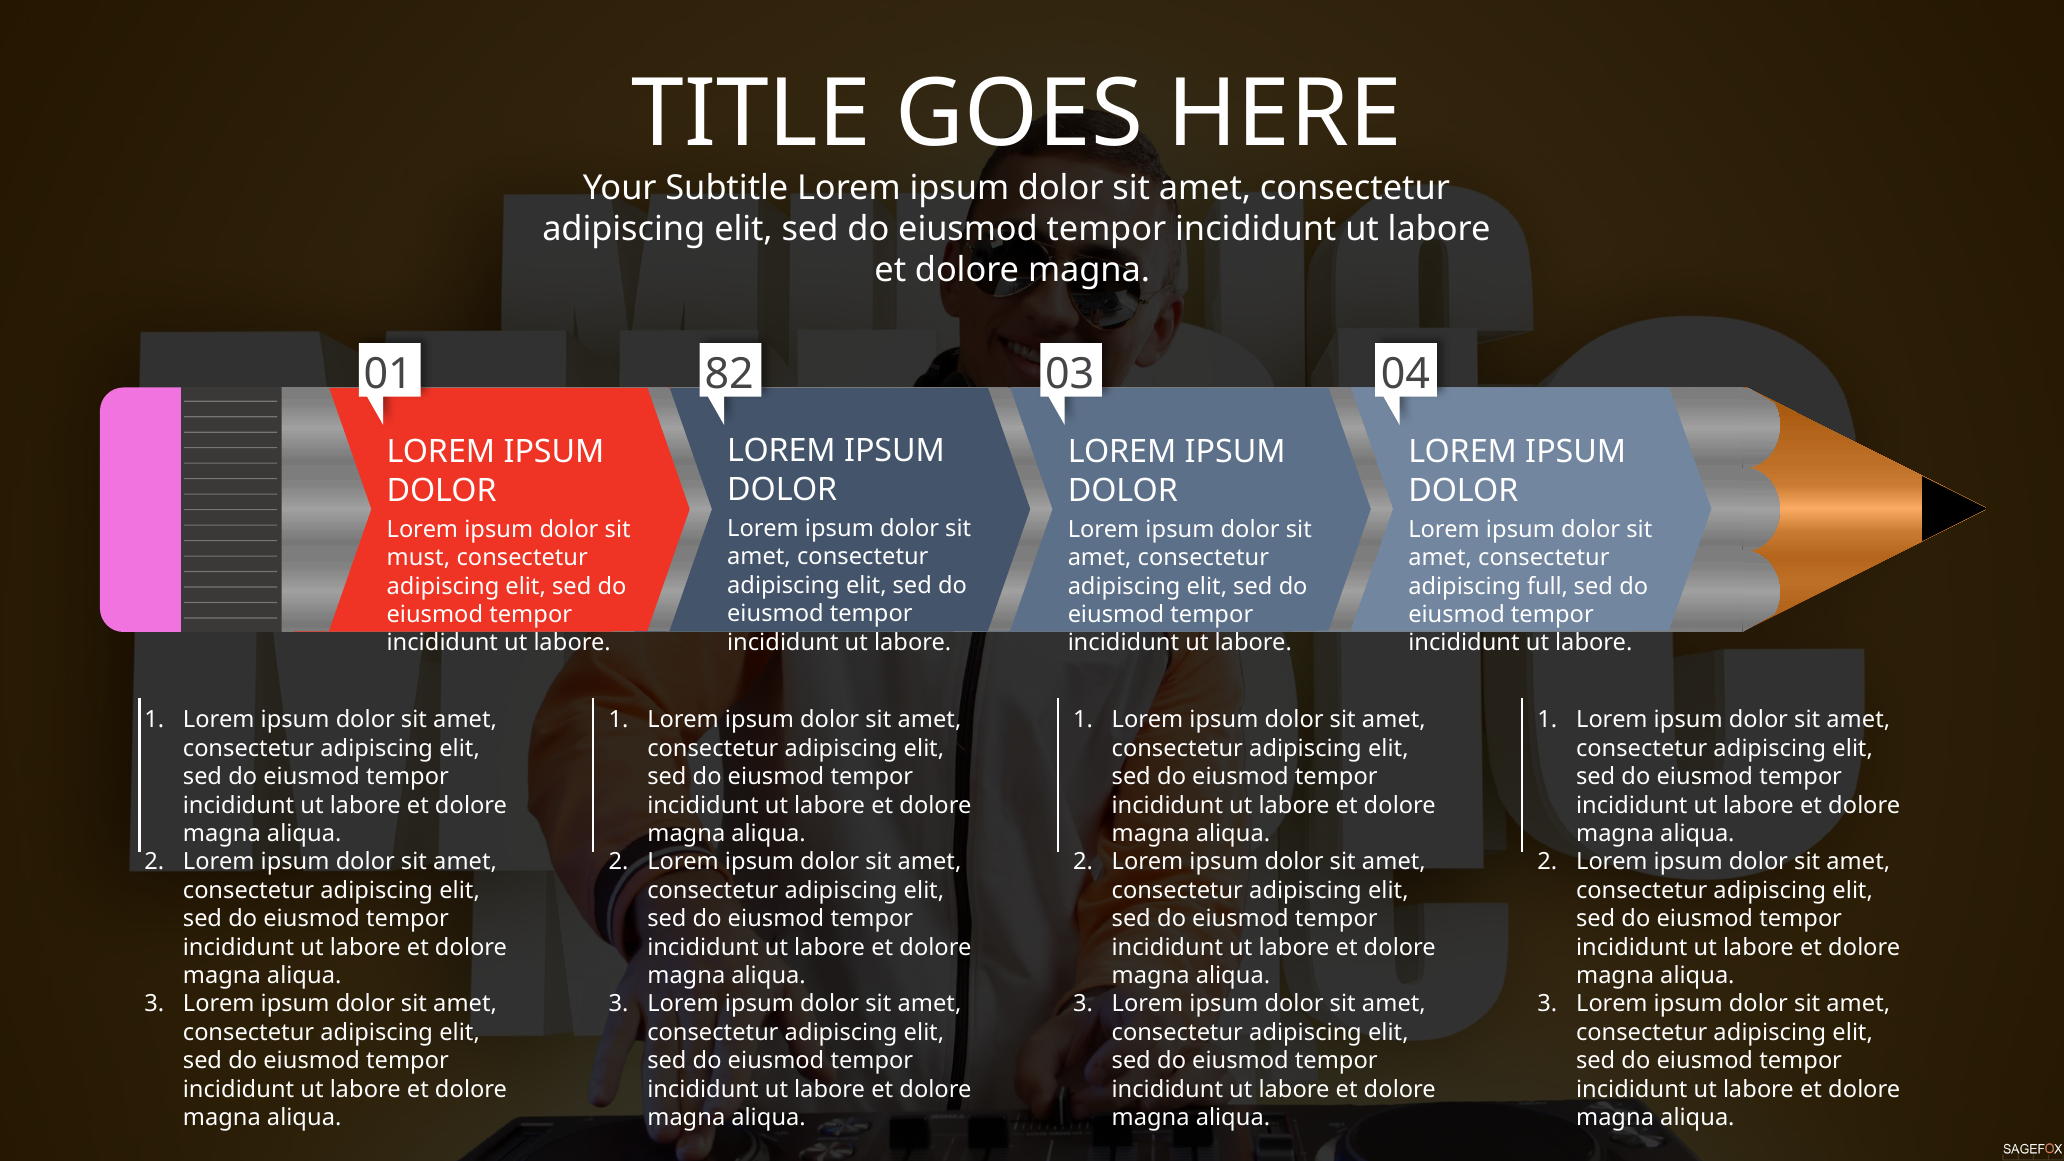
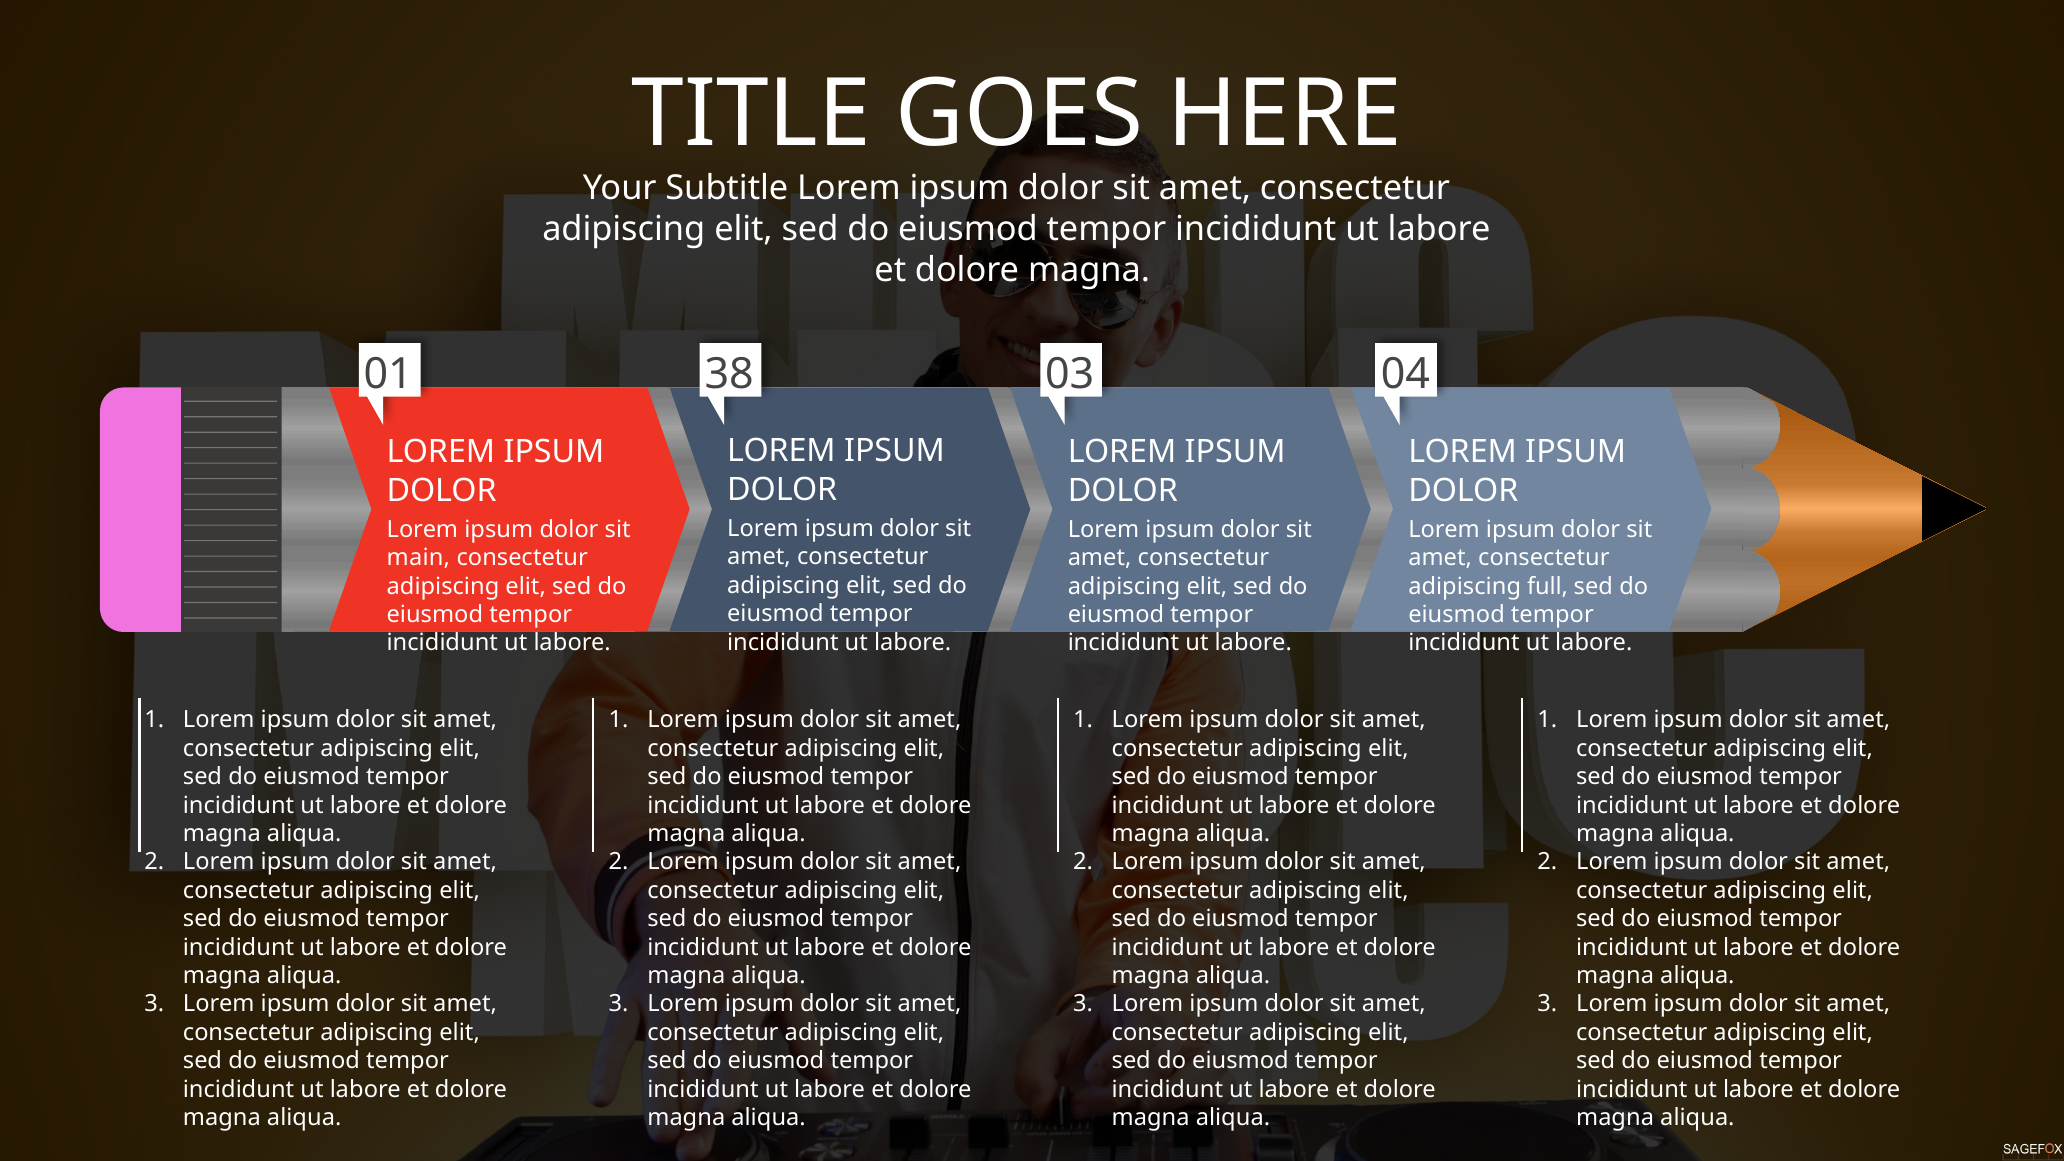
82: 82 -> 38 (729, 374)
must: must -> main (418, 558)
